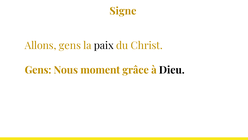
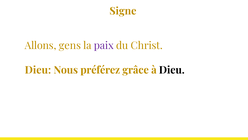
paix colour: black -> purple (104, 45)
Gens: Gens -> Dieu (38, 70)
moment: moment -> préférez (100, 70)
